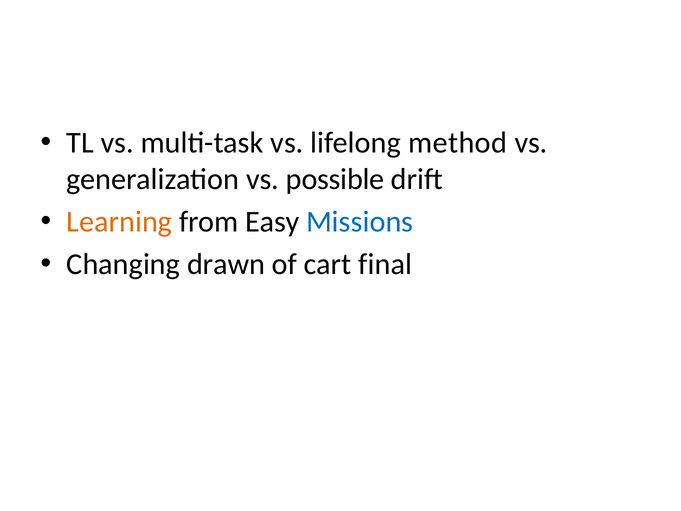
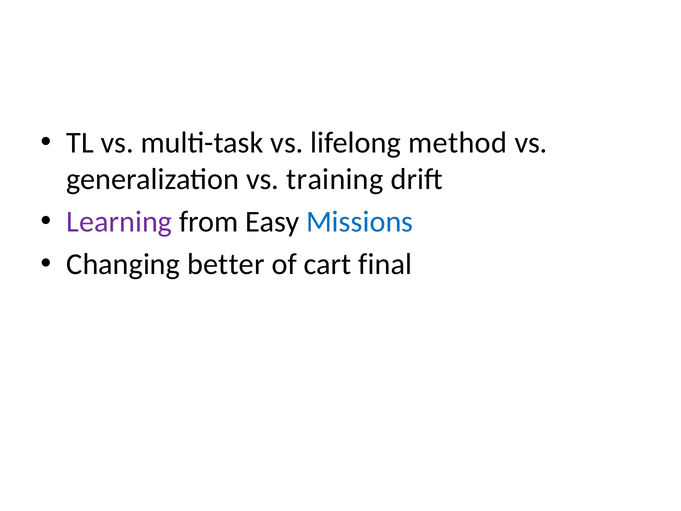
possible: possible -> training (335, 179)
Learning colour: orange -> purple (119, 222)
drawn: drawn -> better (226, 264)
